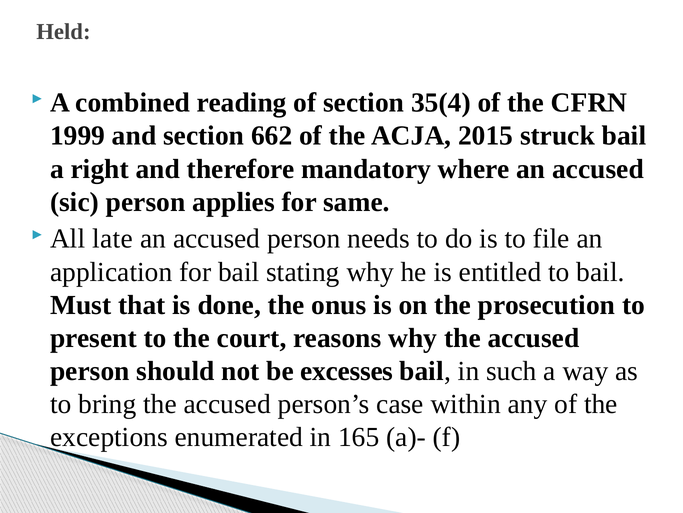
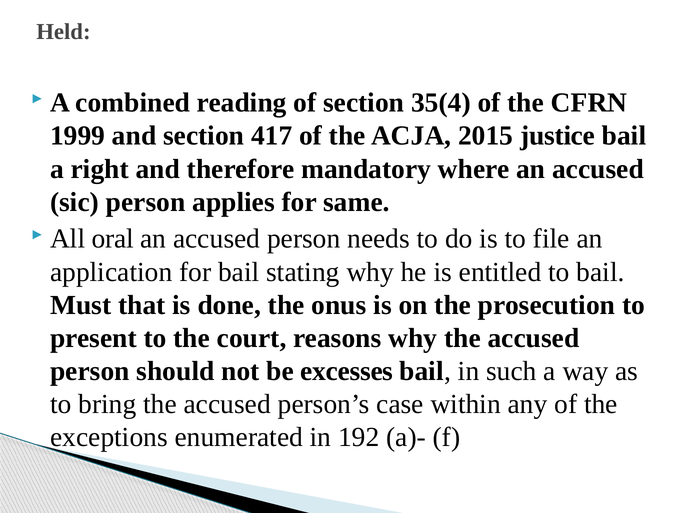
662: 662 -> 417 (272, 136)
struck: struck -> justice (558, 136)
late: late -> oral (113, 239)
165: 165 -> 192 (359, 437)
